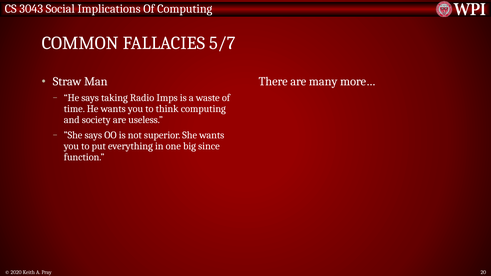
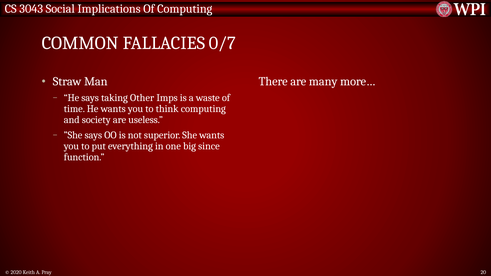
5/7: 5/7 -> 0/7 (222, 43)
Radio: Radio -> Other (142, 98)
